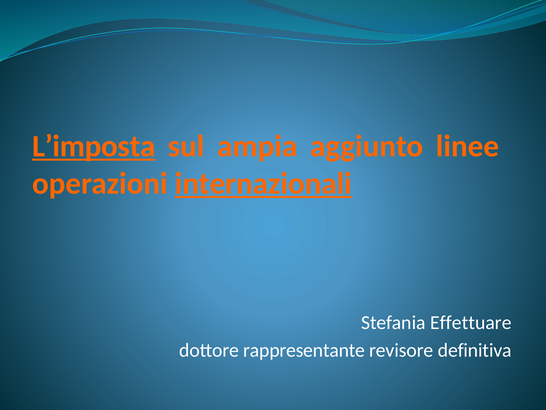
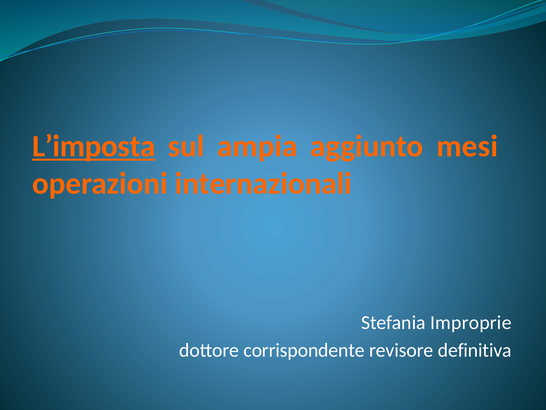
linee: linee -> mesi (467, 146)
internazionali underline: present -> none (263, 183)
Effettuare: Effettuare -> Improprie (471, 322)
rappresentante: rappresentante -> corrispondente (304, 350)
